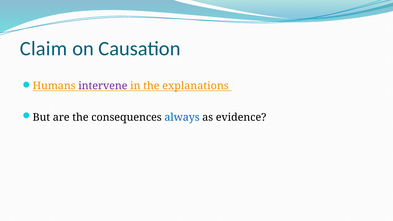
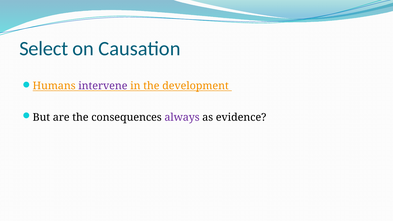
Claim: Claim -> Select (44, 49)
explanations: explanations -> development (196, 86)
always colour: blue -> purple (182, 117)
